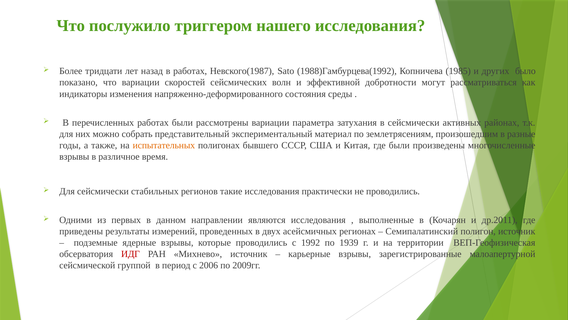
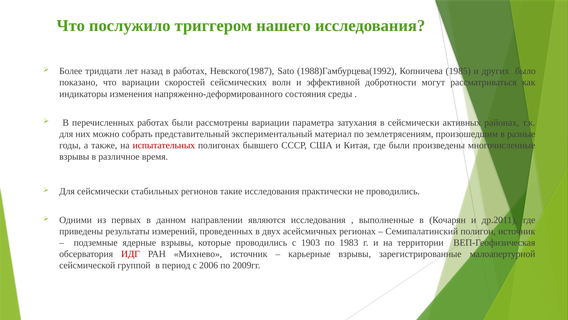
испытательных colour: orange -> red (164, 145)
1992: 1992 -> 1903 (311, 242)
1939: 1939 -> 1983 (349, 242)
